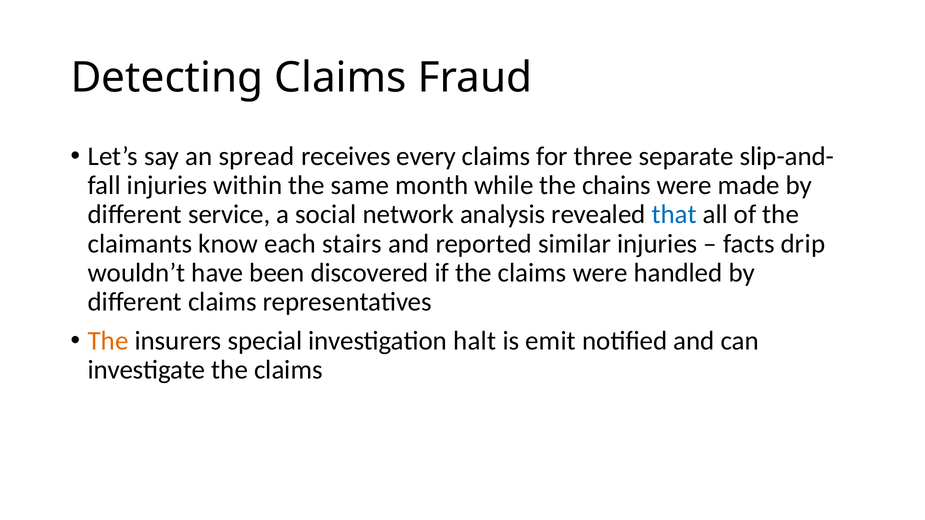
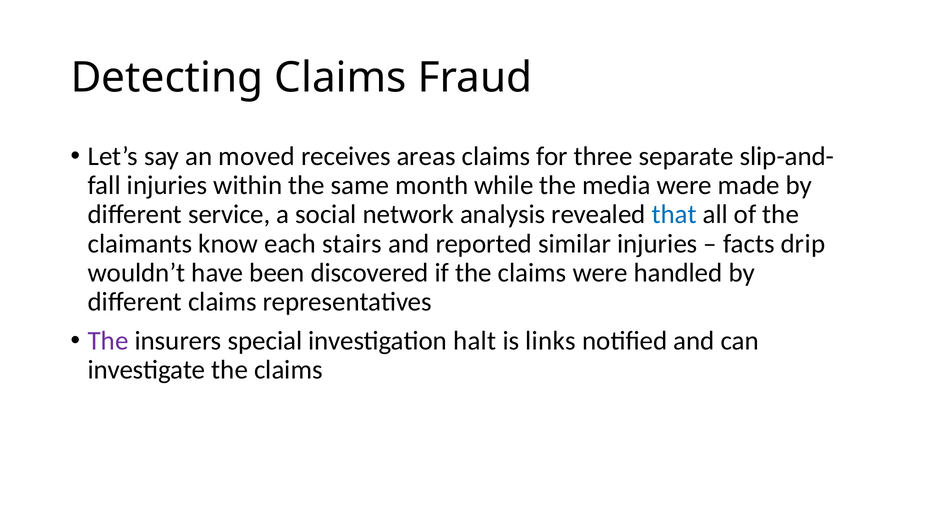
spread: spread -> moved (257, 156)
every: every -> areas (426, 156)
chains: chains -> media (616, 186)
The colour: orange -> purple (108, 341)
emit: emit -> links (551, 341)
